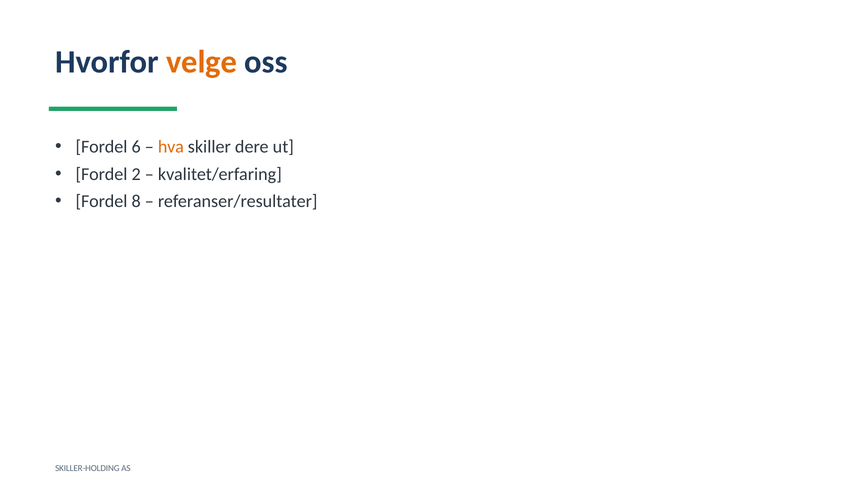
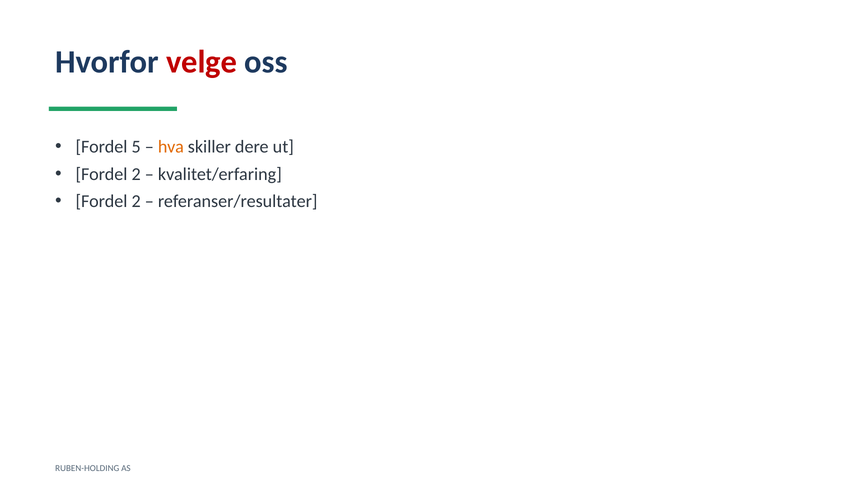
velge colour: orange -> red (202, 62)
6: 6 -> 5 (136, 147)
8: 8 -> 2 (136, 201)
SKILLER-HOLDING: SKILLER-HOLDING -> RUBEN-HOLDING (87, 468)
